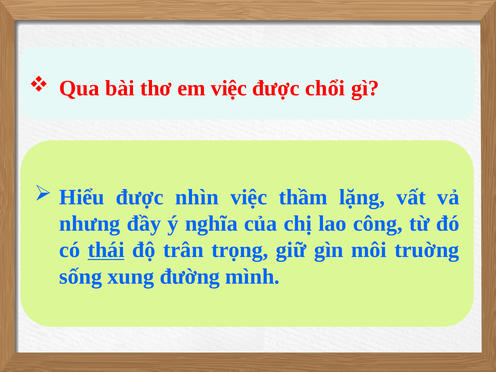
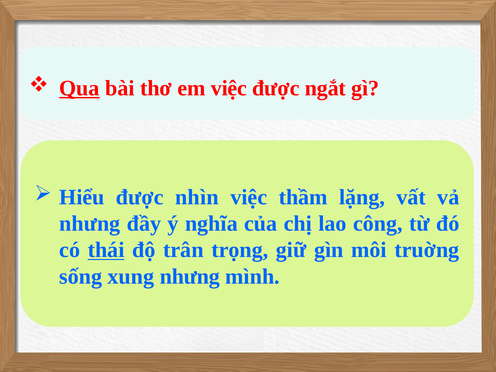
Qua underline: none -> present (79, 88)
chổi: chổi -> ngắt (325, 88)
xung đường: đường -> nhưng (190, 276)
